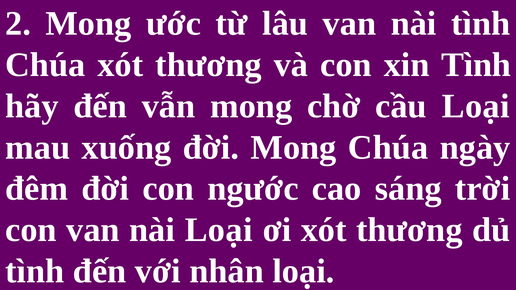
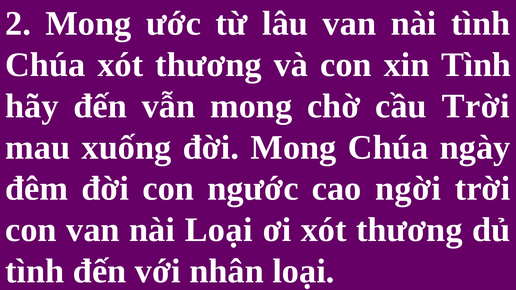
cầu Loại: Loại -> Trời (476, 106)
sáng: sáng -> ngời (408, 189)
